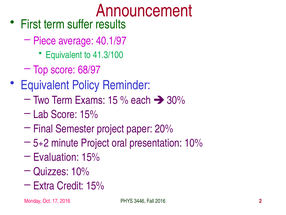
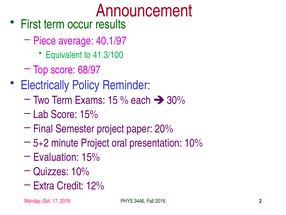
suffer: suffer -> occur (80, 24)
Equivalent: Equivalent -> Electrically (45, 85)
Credit 15%: 15% -> 12% (95, 185)
